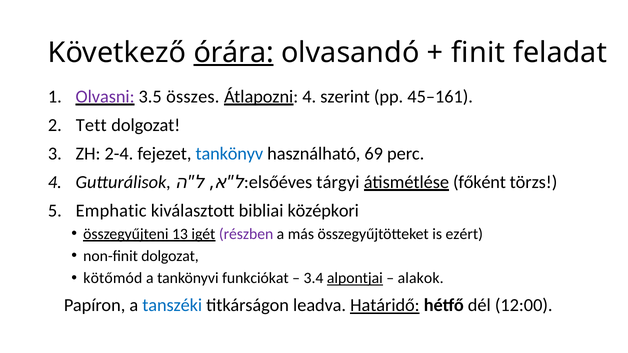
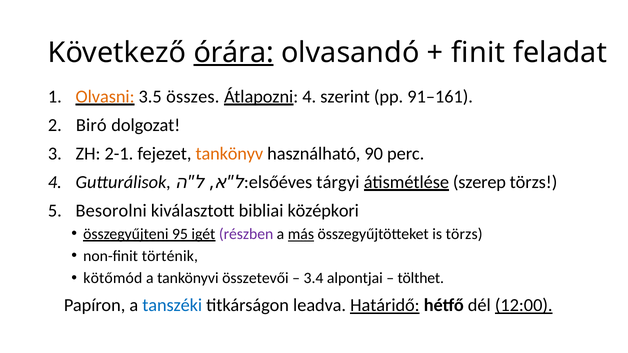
Olvasni colour: purple -> orange (105, 97)
45–161: 45–161 -> 91–161 (440, 97)
Tett: Tett -> Biró (91, 125)
2-4: 2-4 -> 2-1 (119, 154)
tankönyv colour: blue -> orange (229, 154)
69: 69 -> 90 (374, 154)
főként: főként -> szerep (479, 182)
Emphatic: Emphatic -> Besorolni (111, 211)
13: 13 -> 95 (180, 234)
más underline: none -> present (301, 234)
is ezért: ezért -> törzs (464, 234)
non-finit dolgozat: dolgozat -> történik (170, 256)
funkciókat: funkciókat -> összetevői (255, 278)
alpontjai underline: present -> none (355, 278)
alakok: alakok -> tölthet (421, 278)
12:00 underline: none -> present (524, 306)
